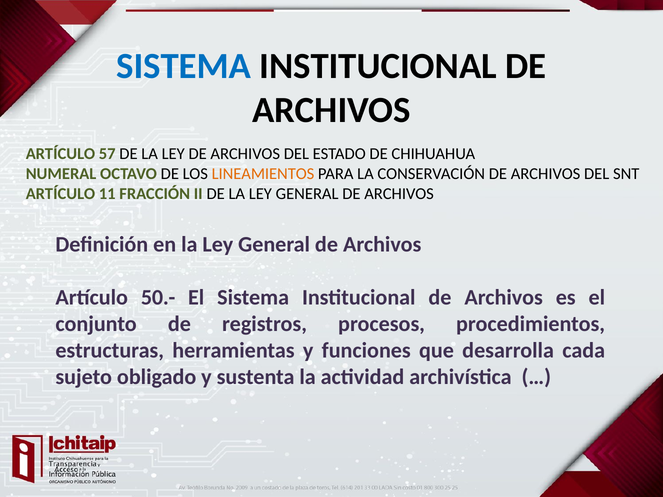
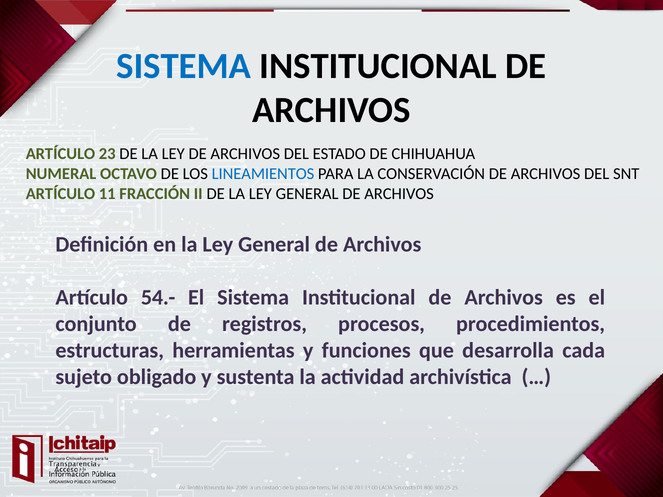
57: 57 -> 23 (107, 154)
LINEAMIENTOS colour: orange -> blue (263, 174)
50.-: 50.- -> 54.- (158, 298)
